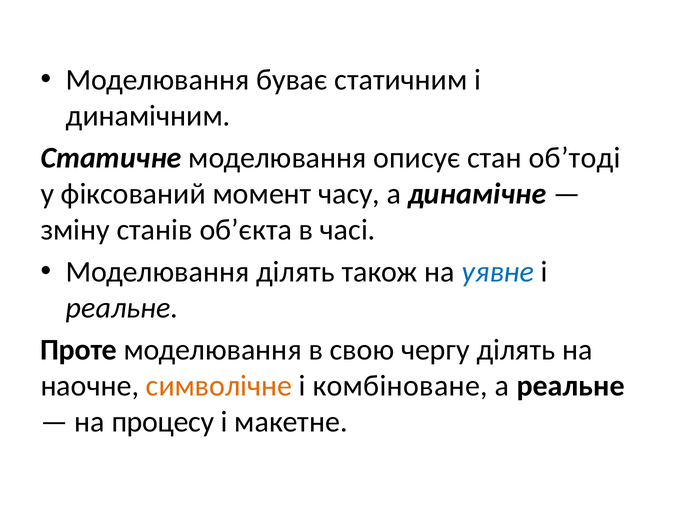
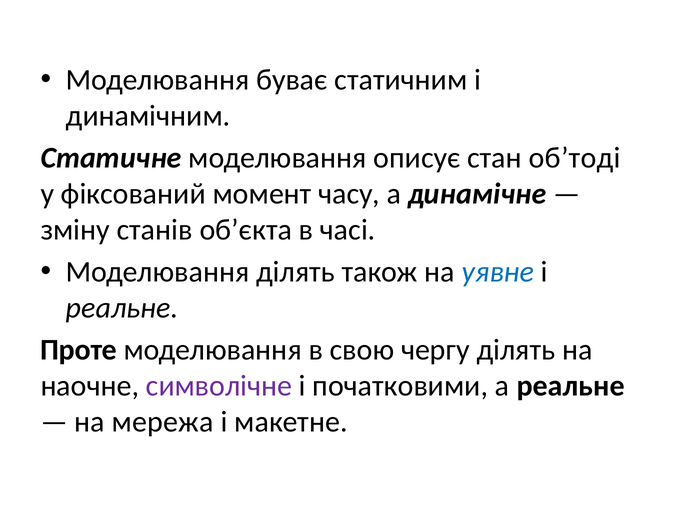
символiчне colour: orange -> purple (219, 386)
комбiноване: комбiноване -> початковими (400, 386)
процесу: процесу -> мережа (163, 422)
